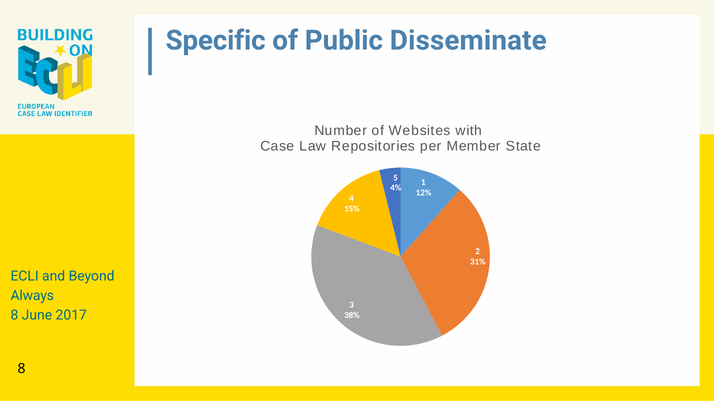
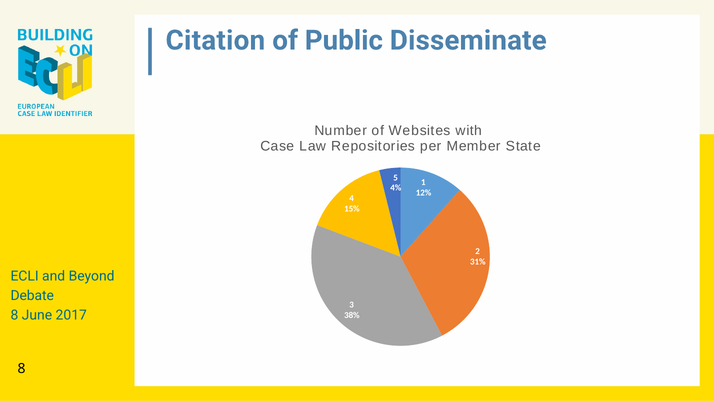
Specific: Specific -> Citation (215, 40)
Always: Always -> Debate (32, 296)
